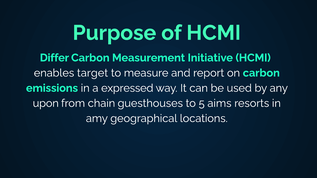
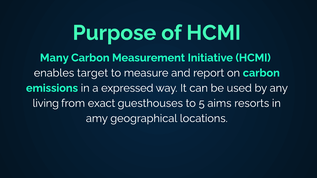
Differ: Differ -> Many (54, 58)
upon: upon -> living (46, 103)
chain: chain -> exact (102, 103)
